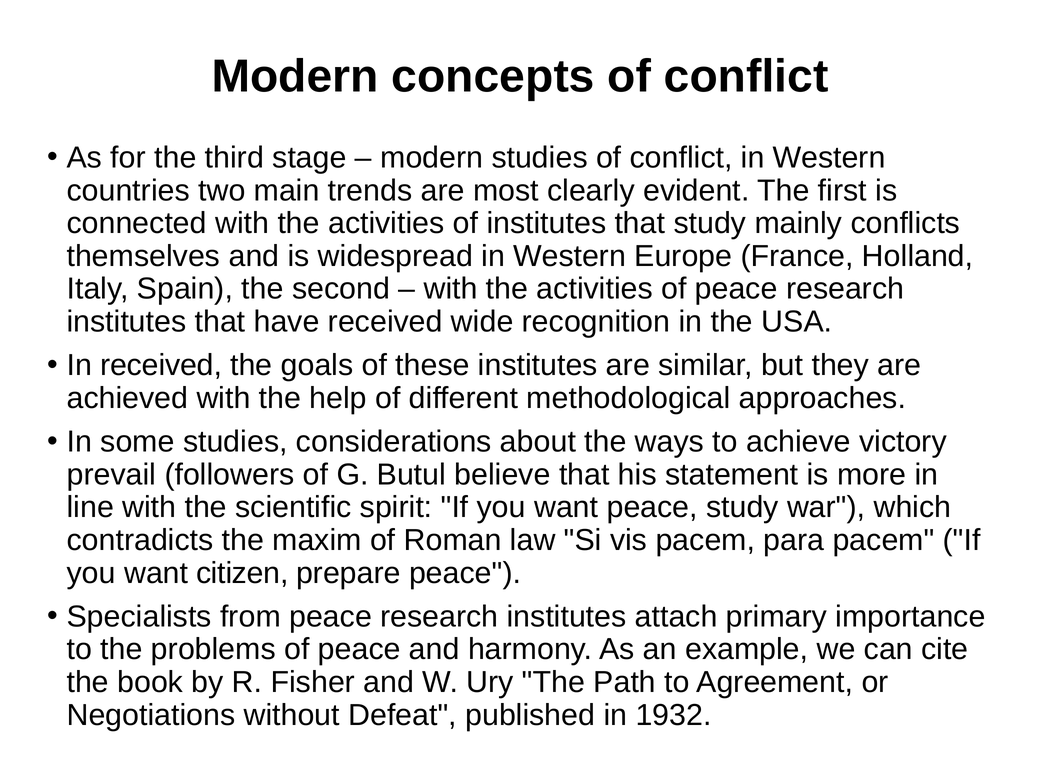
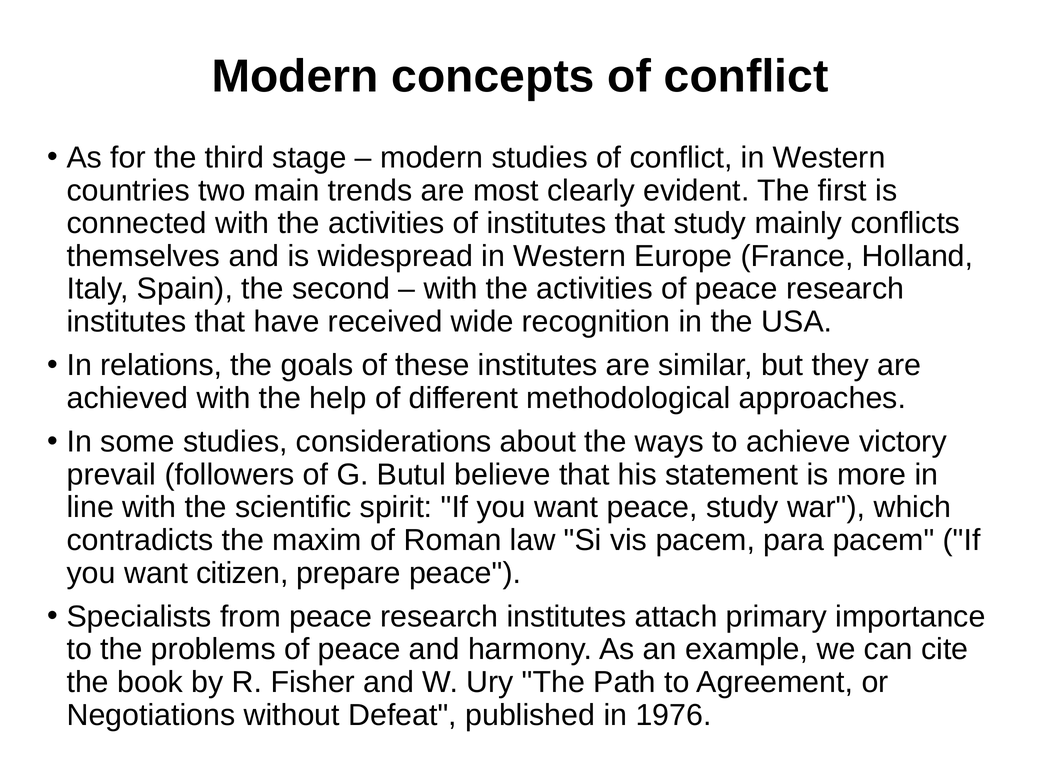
In received: received -> relations (161, 365)
1932: 1932 -> 1976 (674, 715)
